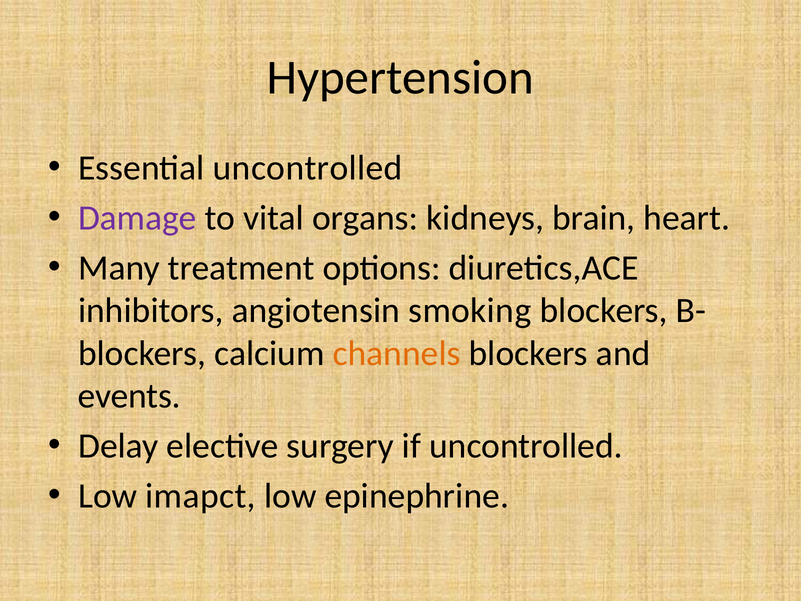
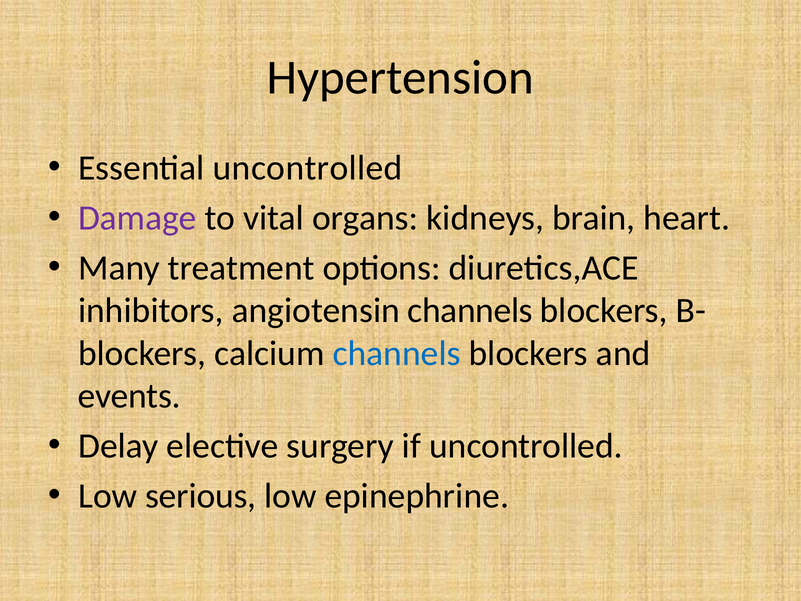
angiotensin smoking: smoking -> channels (470, 310)
channels colour: orange -> blue (397, 353)
imapct: imapct -> serious (201, 496)
